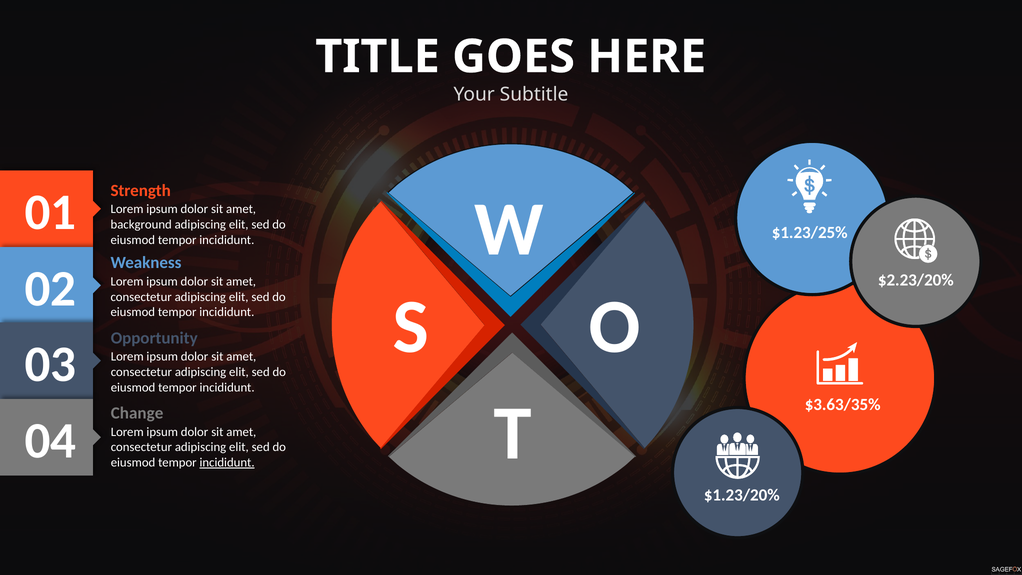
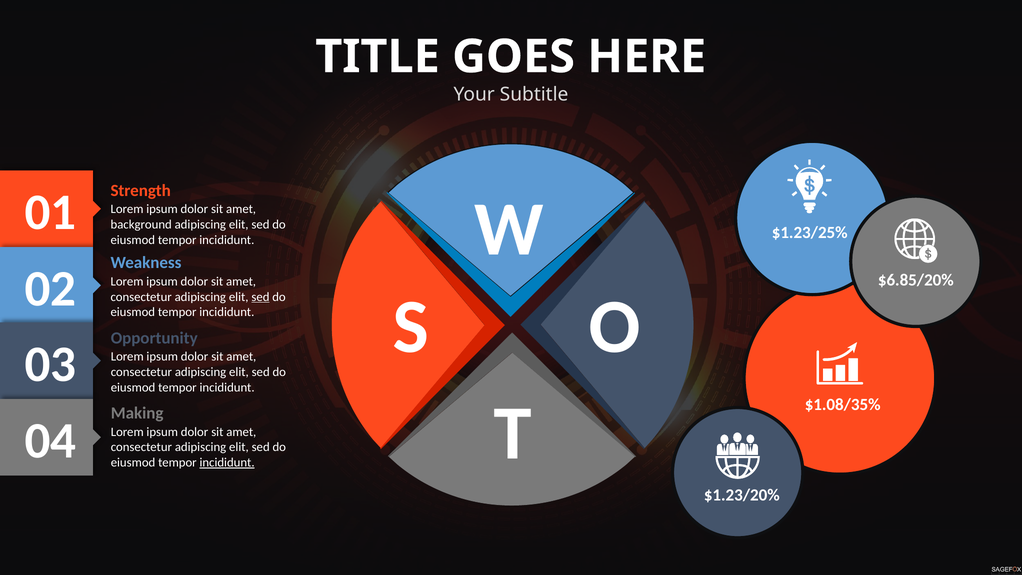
$2.23/20%: $2.23/20% -> $6.85/20% (916, 280)
sed underline: none -> present (260, 297)
$3.63/35%: $3.63/35% -> $1.08/35% (843, 404)
Change: Change -> Making (137, 413)
